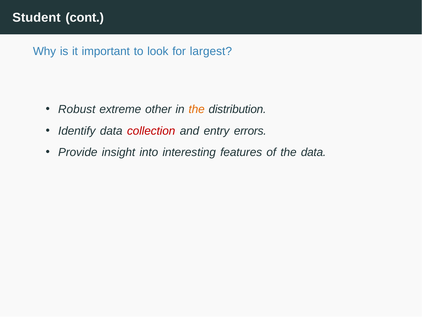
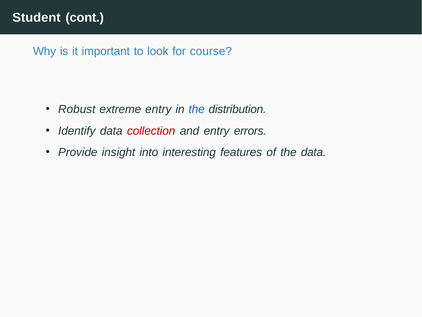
largest: largest -> course (211, 51)
extreme other: other -> entry (158, 109)
the colour: orange -> blue (197, 109)
